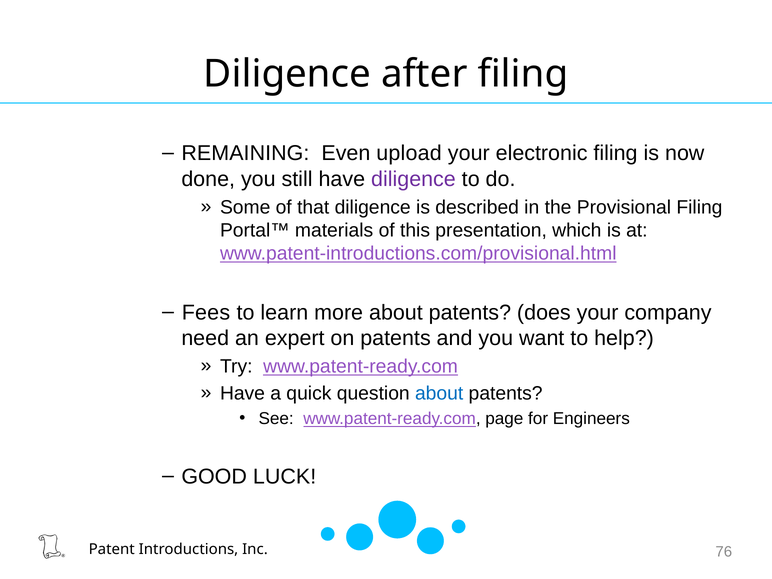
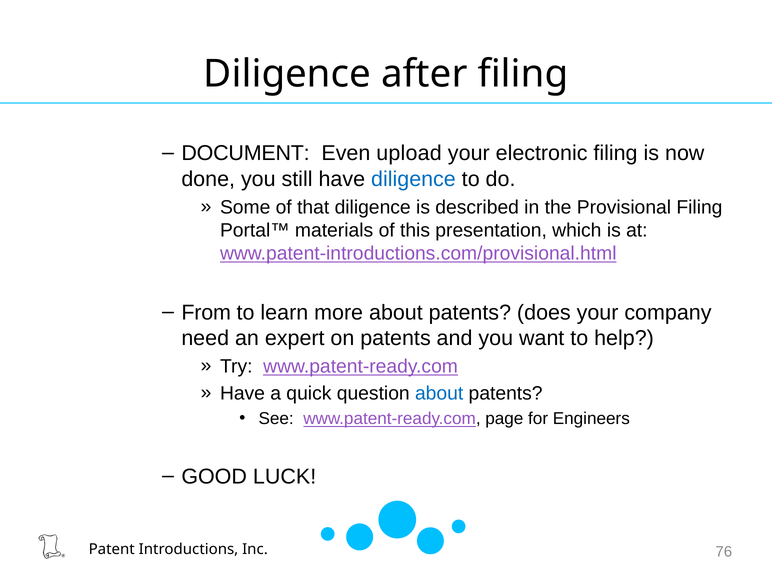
REMAINING: REMAINING -> DOCUMENT (246, 153)
diligence colour: purple -> blue (413, 179)
Fees: Fees -> From (206, 313)
